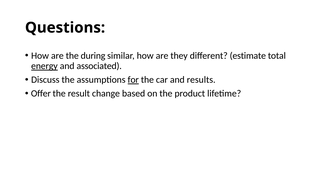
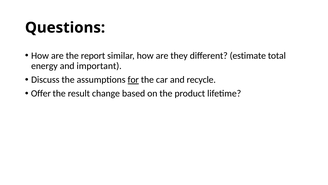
during: during -> report (93, 55)
energy underline: present -> none (44, 66)
associated: associated -> important (99, 66)
results: results -> recycle (201, 80)
